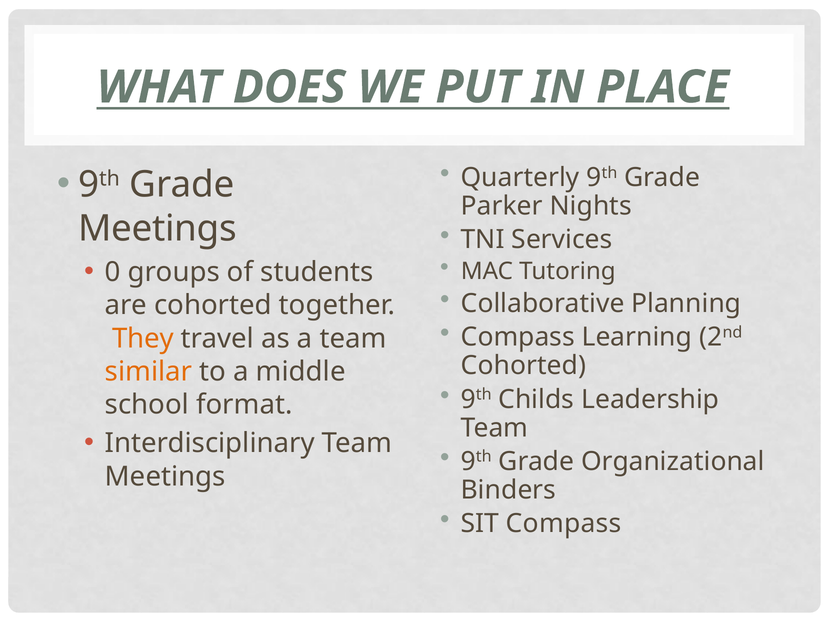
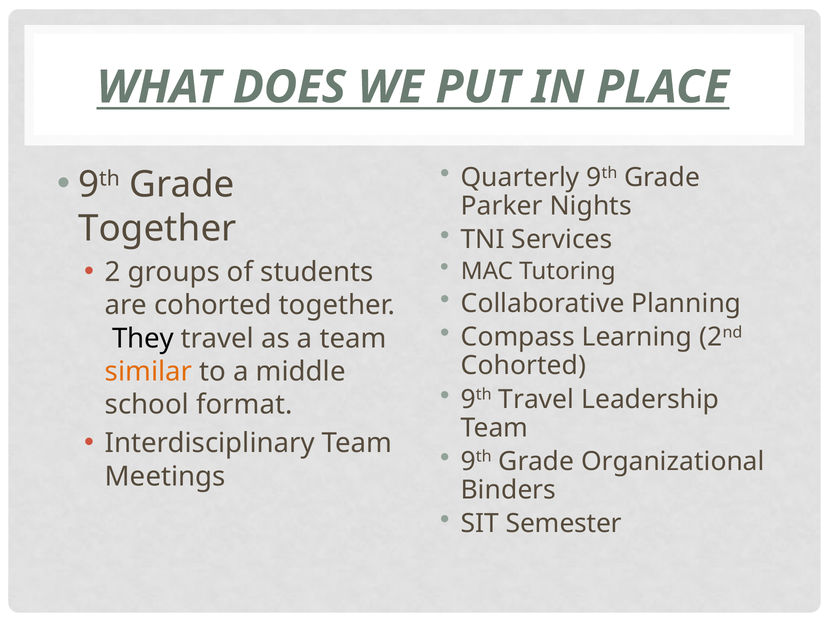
Meetings: Meetings -> Together (157, 229)
0: 0 -> 2 (113, 273)
They colour: orange -> black (143, 339)
9th Childs: Childs -> Travel (536, 400)
SIT Compass: Compass -> Semester (564, 524)
